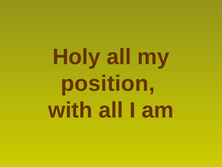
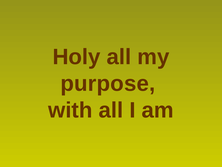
position: position -> purpose (108, 83)
